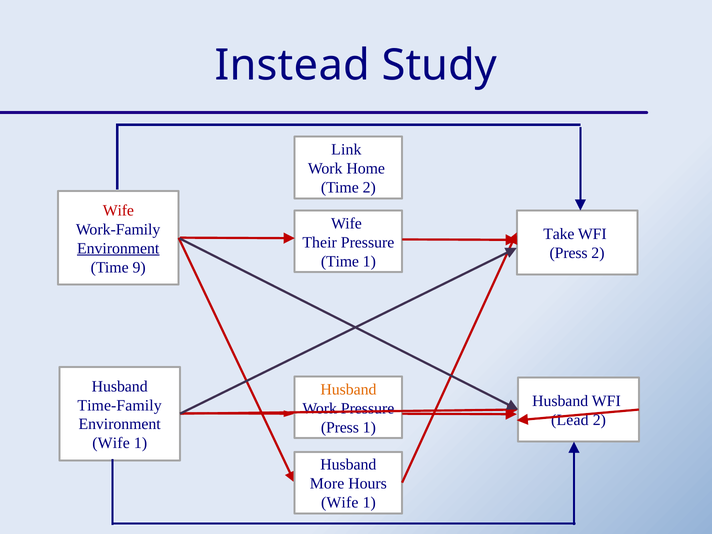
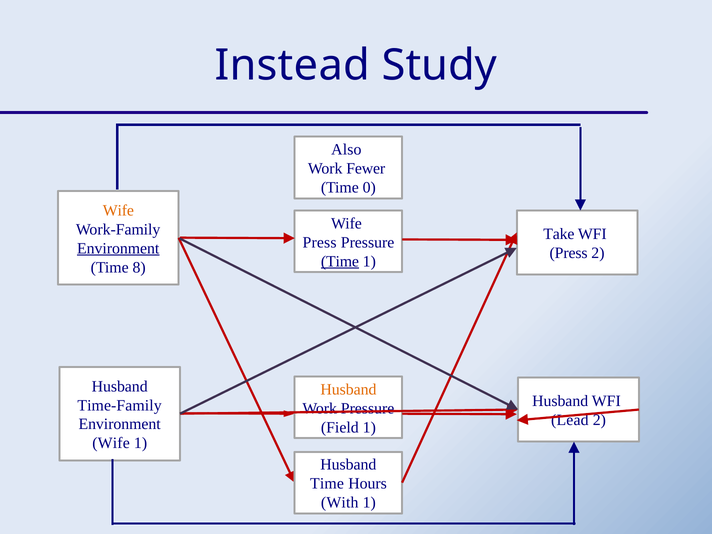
Link: Link -> Also (346, 150)
Home: Home -> Fewer (366, 169)
Time 2: 2 -> 0 (369, 188)
Wife colour: red -> orange (118, 210)
Their: Their -> Press (320, 242)
Time underline: none -> present (340, 261)
9: 9 -> 8 (139, 267)
Press: Press -> Field (340, 427)
More: More -> Time (327, 484)
Wife: Wife -> With (340, 503)
